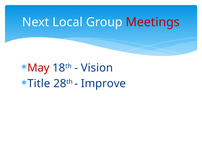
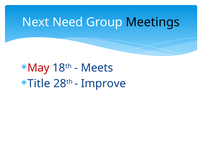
Local: Local -> Need (68, 22)
Meetings colour: red -> black (153, 22)
Vision: Vision -> Meets (97, 68)
